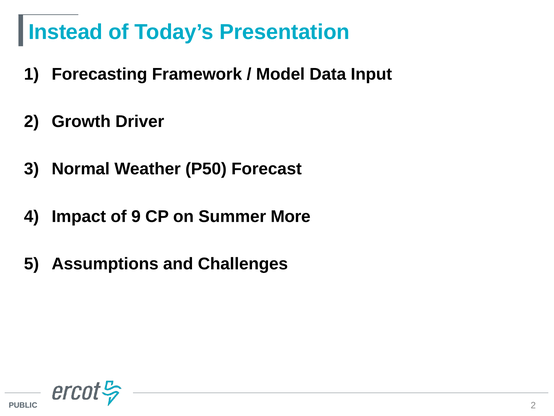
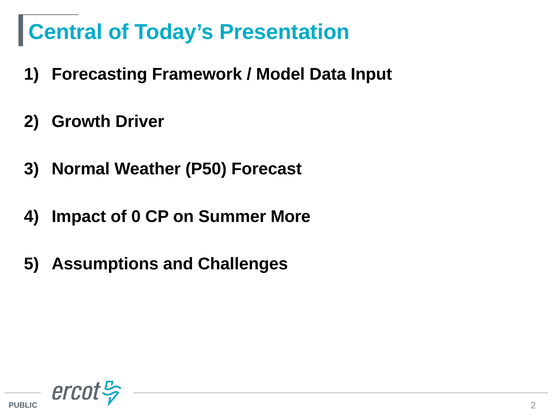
Instead: Instead -> Central (66, 32)
9: 9 -> 0 (136, 216)
